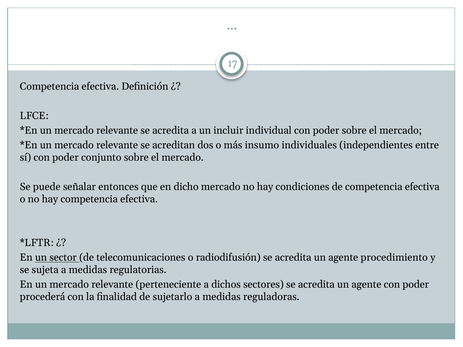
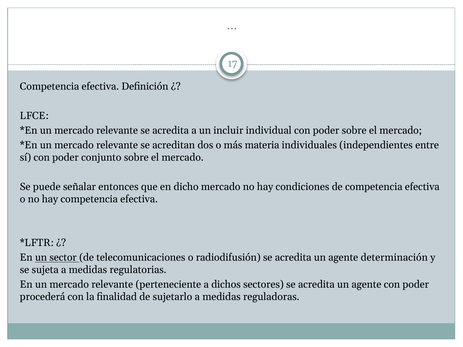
insumo: insumo -> materia (262, 145)
procedimiento: procedimiento -> determinación (394, 258)
